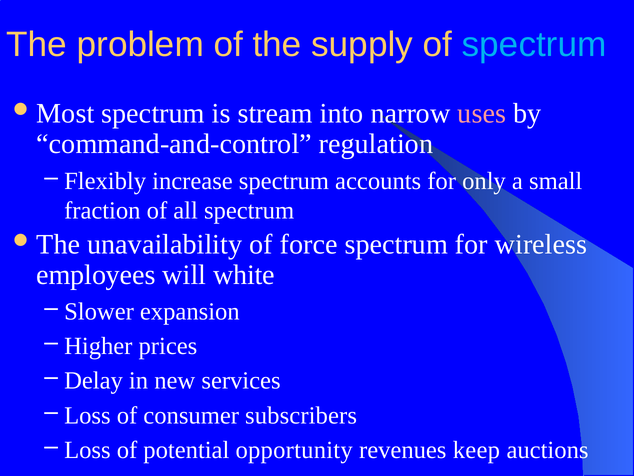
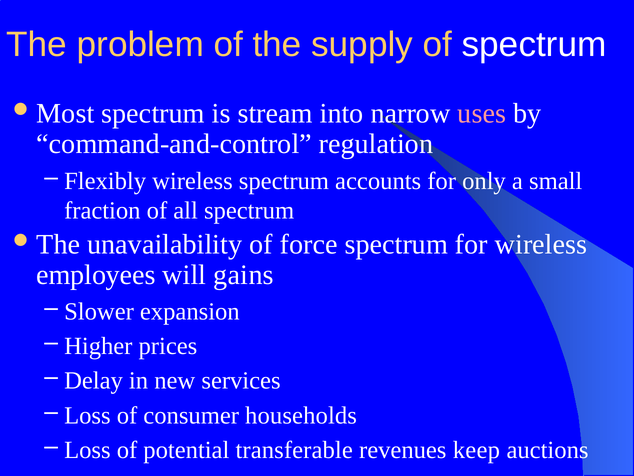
spectrum colour: light blue -> white (534, 45)
Flexibly increase: increase -> wireless (192, 181)
white: white -> gains (244, 275)
subscribers: subscribers -> households (301, 415)
opportunity: opportunity -> transferable (294, 450)
